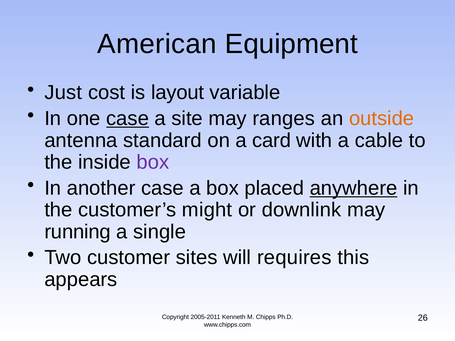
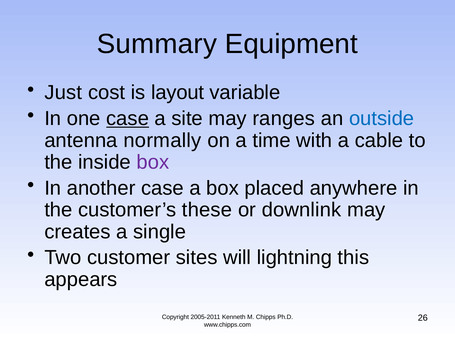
American: American -> Summary (157, 44)
outside colour: orange -> blue (382, 119)
standard: standard -> normally (162, 140)
card: card -> time (272, 140)
anywhere underline: present -> none (354, 188)
might: might -> these (207, 210)
running: running -> creates (78, 232)
requires: requires -> lightning (294, 258)
